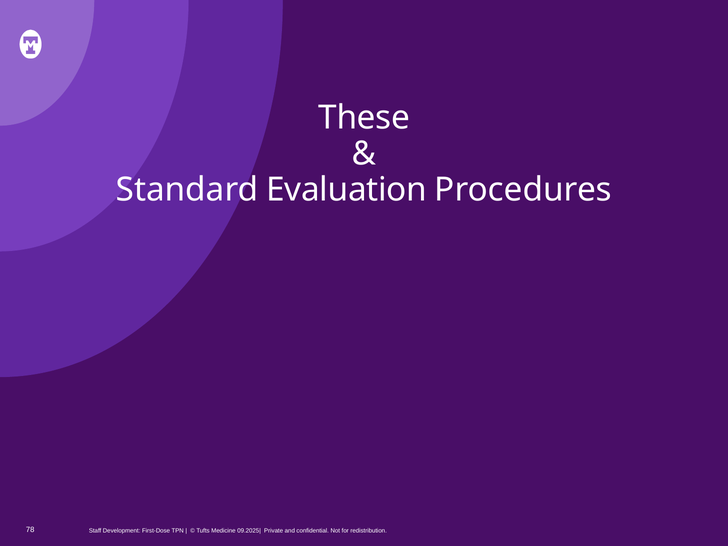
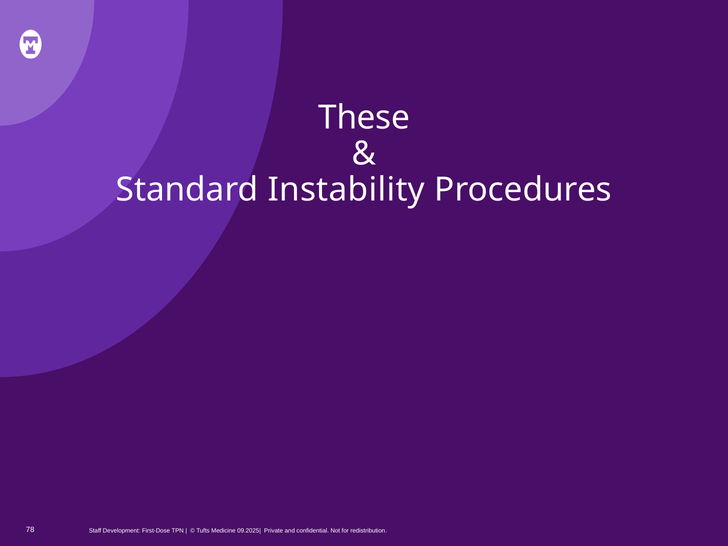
Evaluation: Evaluation -> Instability (346, 190)
